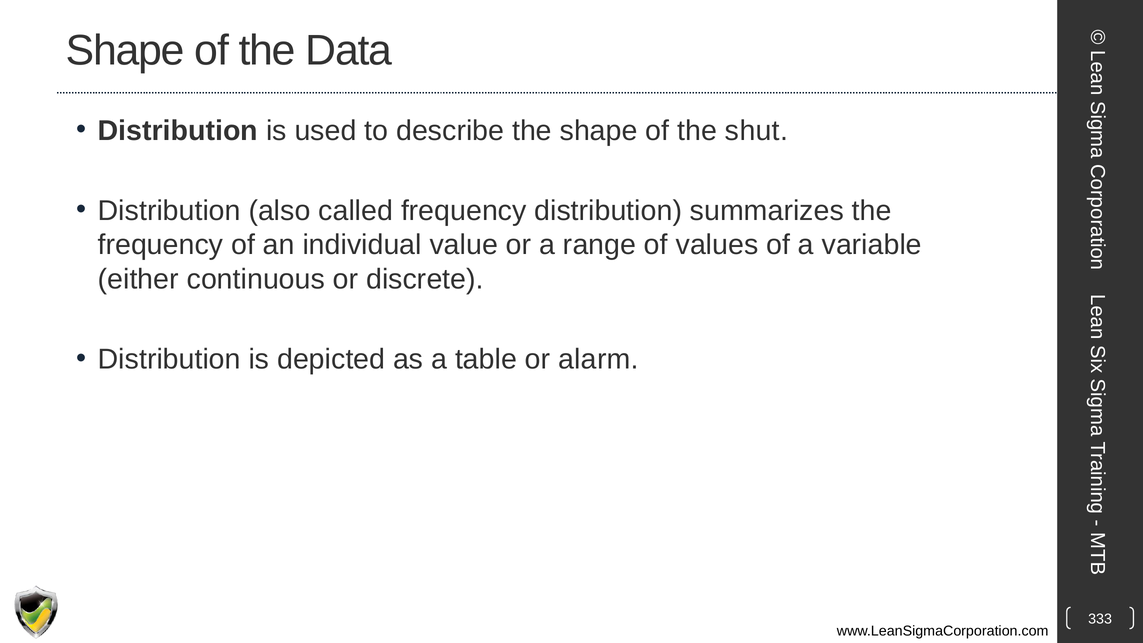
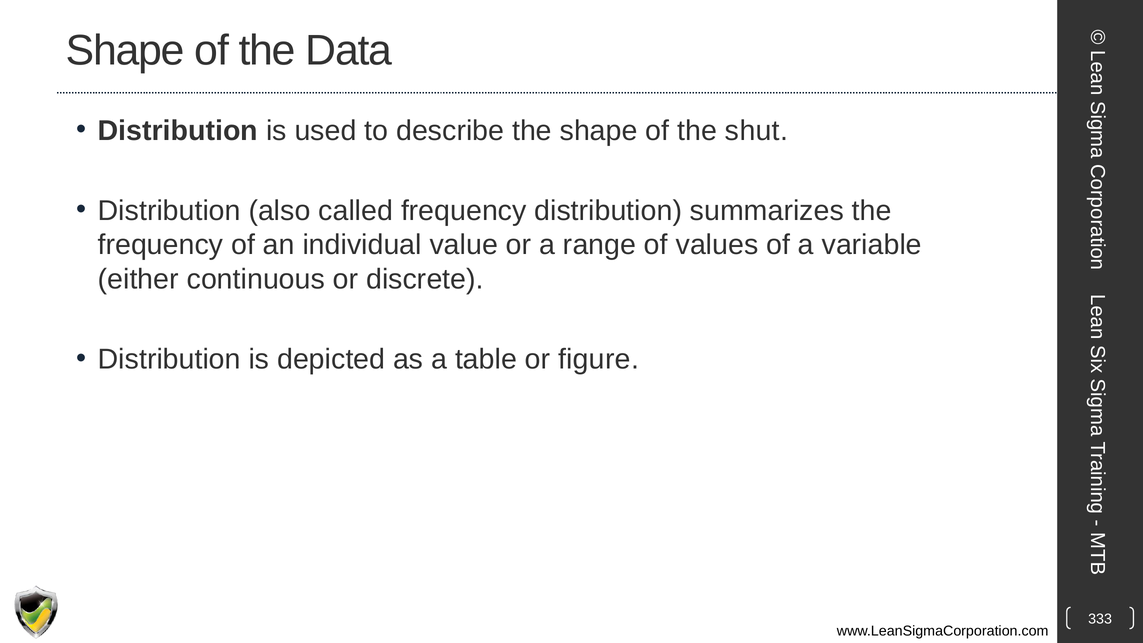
alarm: alarm -> figure (599, 359)
